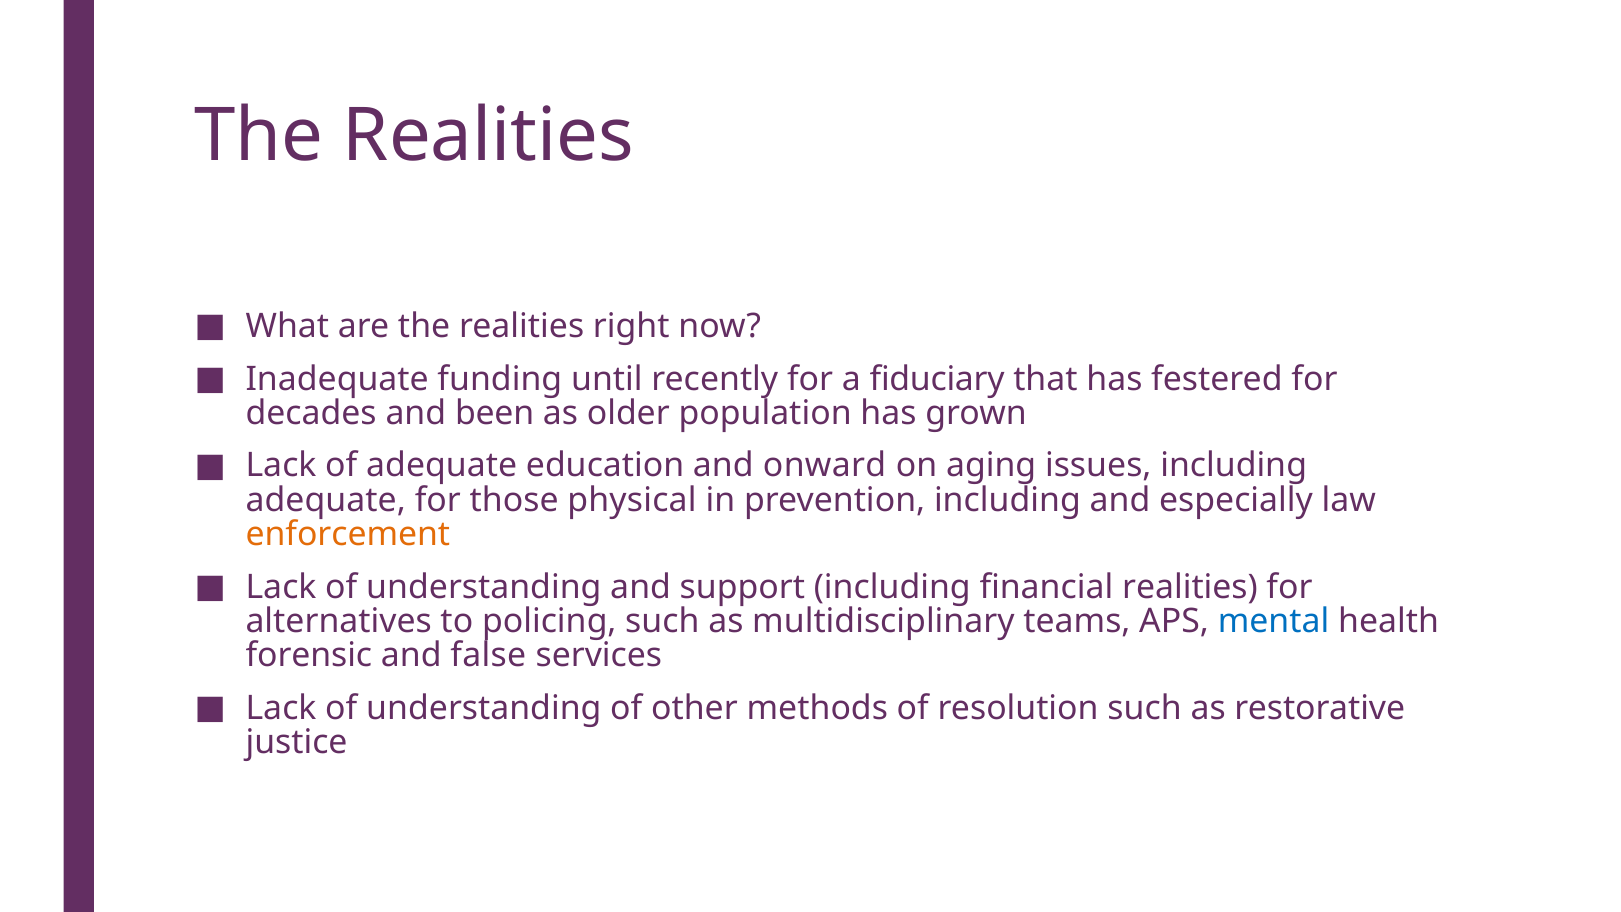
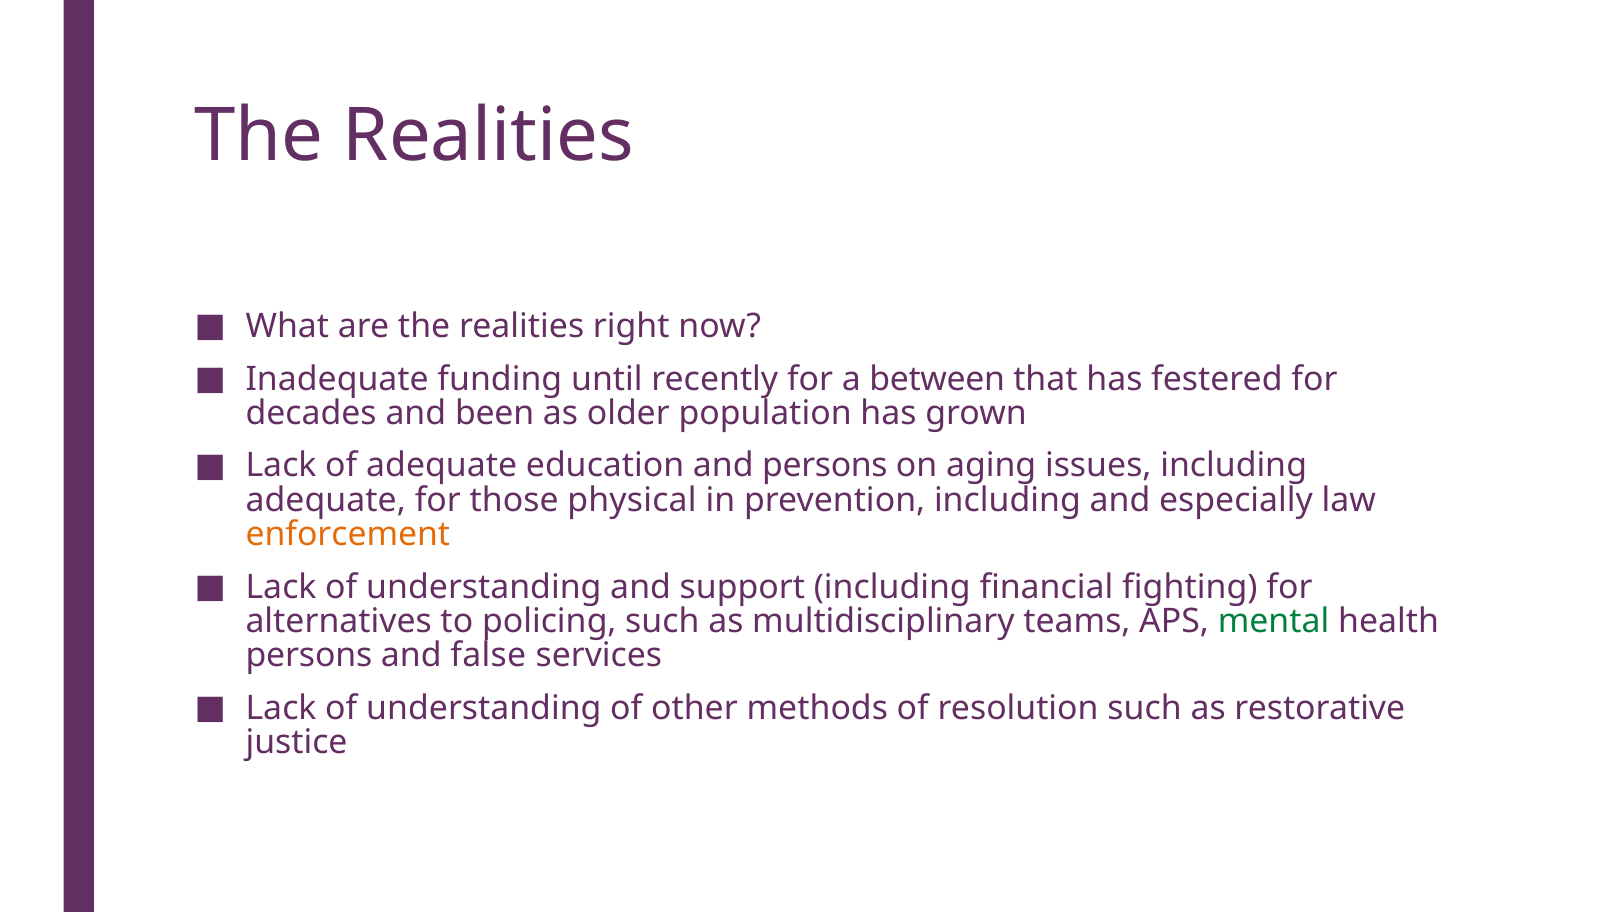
fiduciary: fiduciary -> between (937, 379)
and onward: onward -> persons (825, 466)
financial realities: realities -> fighting (1190, 587)
mental colour: blue -> green (1274, 621)
forensic: forensic -> persons (309, 655)
